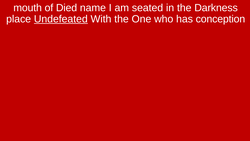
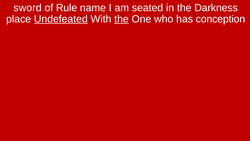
mouth: mouth -> sword (28, 8)
Died: Died -> Rule (67, 8)
the underline: none -> present (122, 19)
